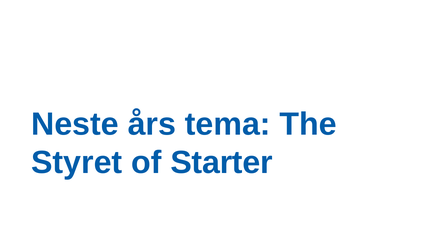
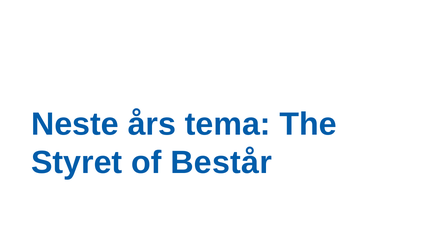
Starter: Starter -> Består (221, 163)
